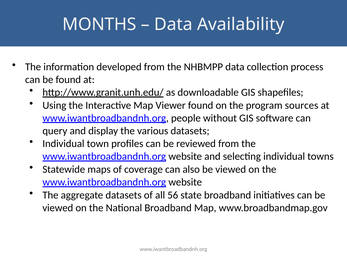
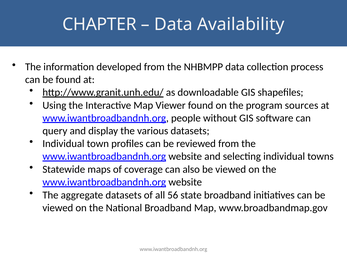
MONTHS: MONTHS -> CHAPTER (100, 24)
